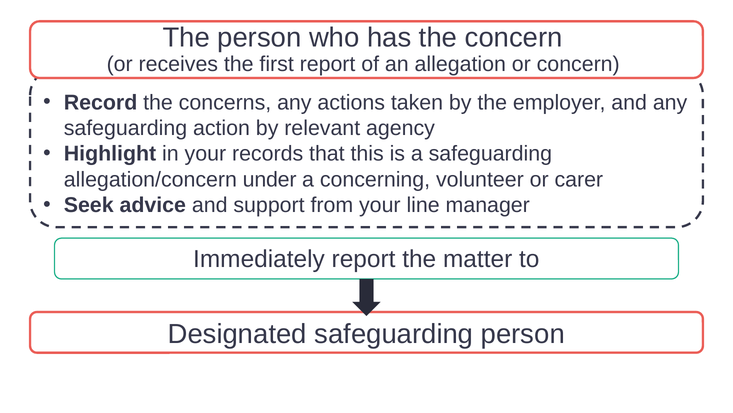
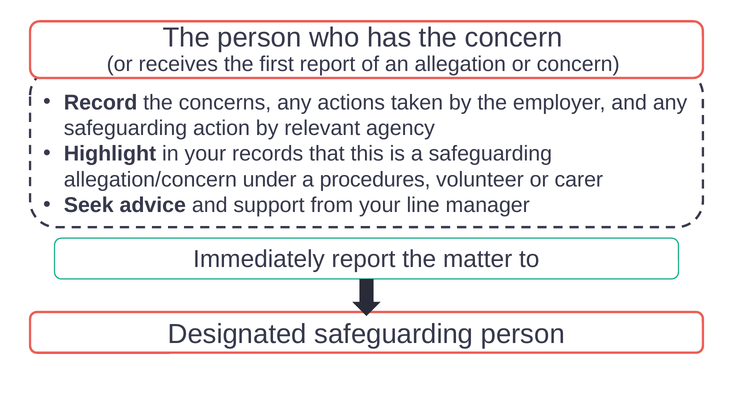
concerning: concerning -> procedures (375, 179)
